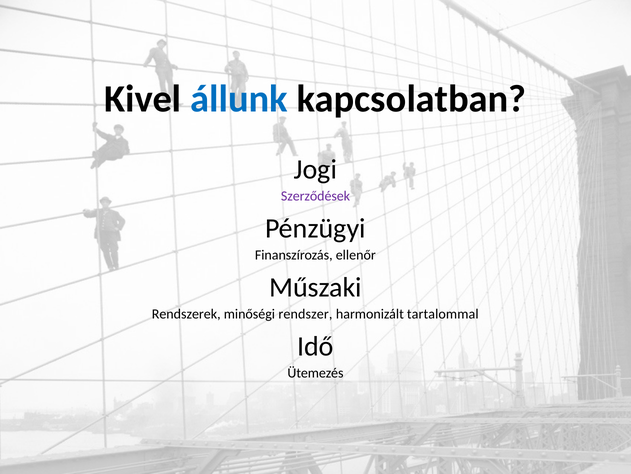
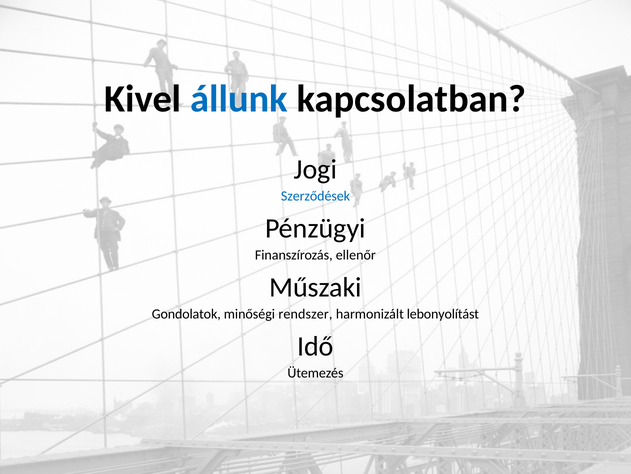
Szerződések colour: purple -> blue (316, 196)
Rendszerek: Rendszerek -> Gondolatok (186, 314)
tartalommal: tartalommal -> lebonyolítást (443, 314)
